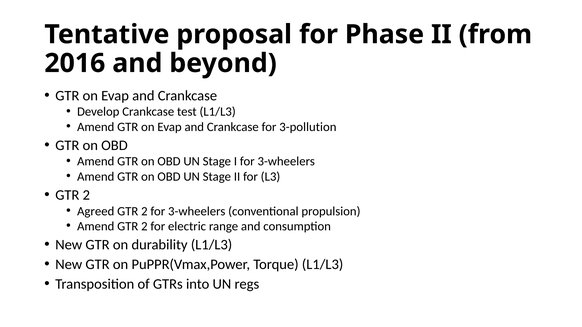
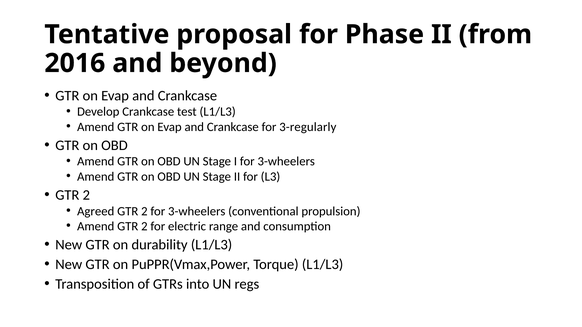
3-pollution: 3-pollution -> 3-regularly (308, 127)
